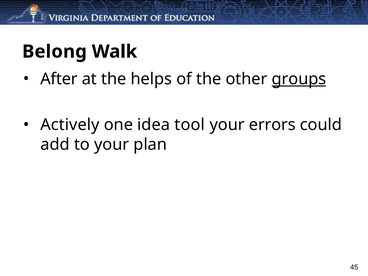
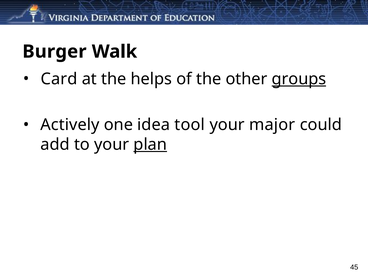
Belong: Belong -> Burger (54, 52)
After: After -> Card (59, 79)
errors: errors -> major (272, 125)
plan underline: none -> present (150, 144)
